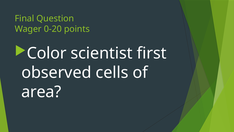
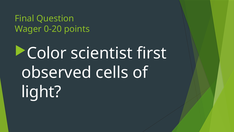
area: area -> light (41, 92)
